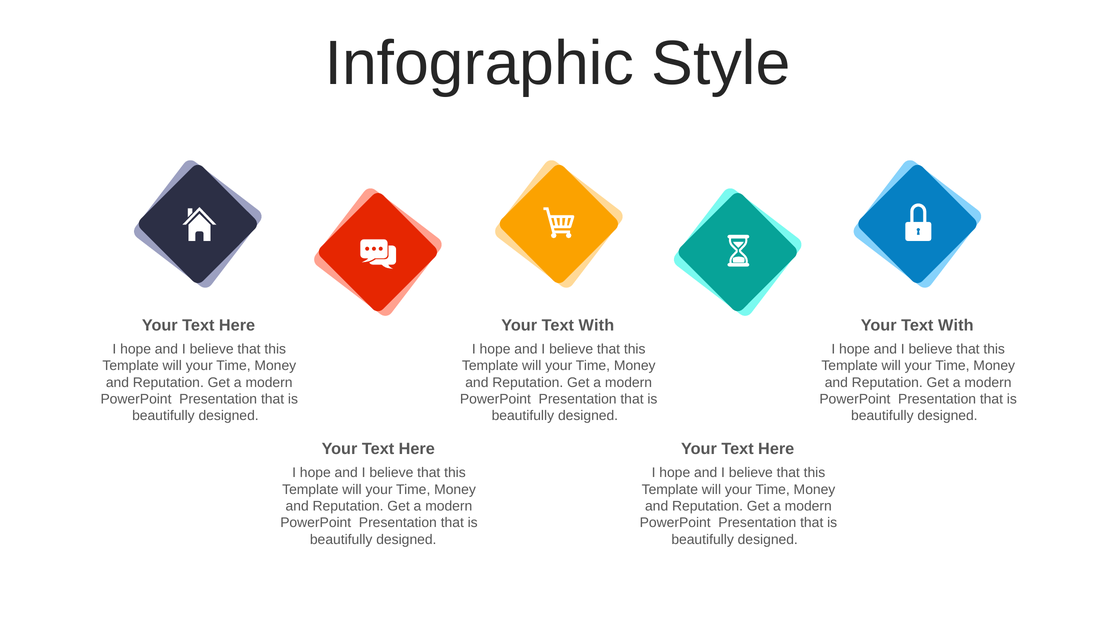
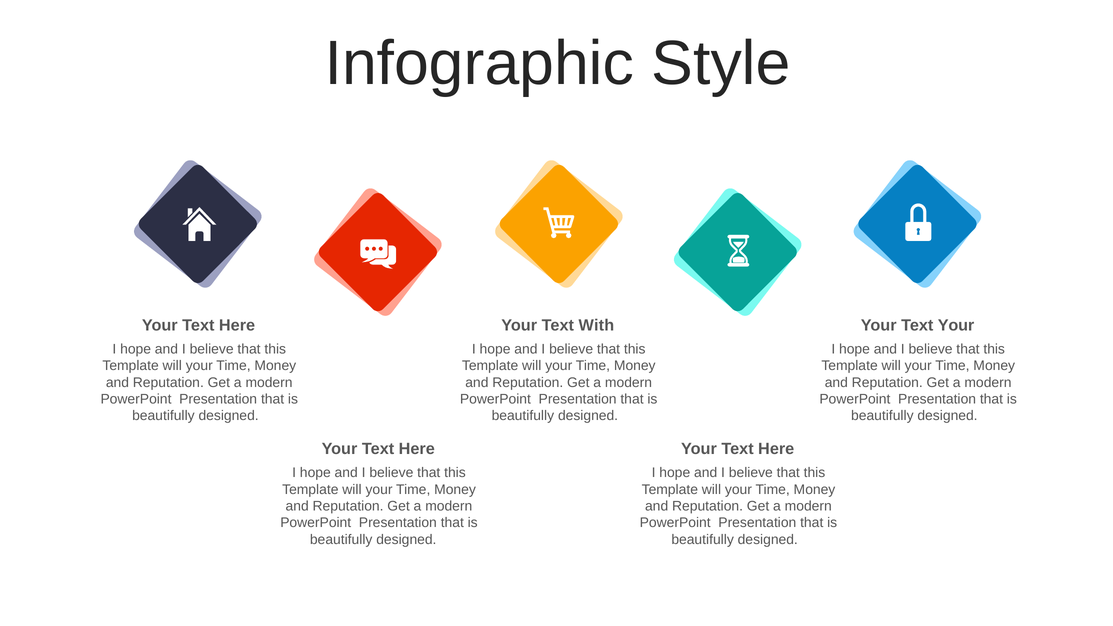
With: With -> Your (956, 325)
